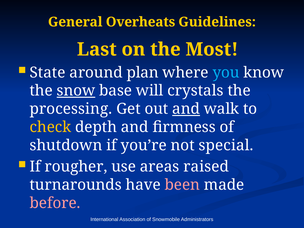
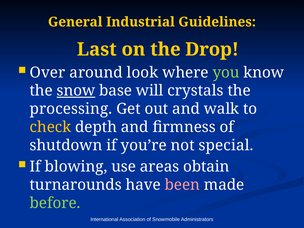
Overheats: Overheats -> Industrial (140, 22)
Most: Most -> Drop (212, 49)
State: State -> Over (48, 72)
plan: plan -> look (142, 72)
you colour: light blue -> light green (226, 72)
and underline: present -> none (186, 109)
rougher: rougher -> blowing (76, 167)
raised: raised -> obtain (206, 167)
before colour: pink -> light green (55, 203)
